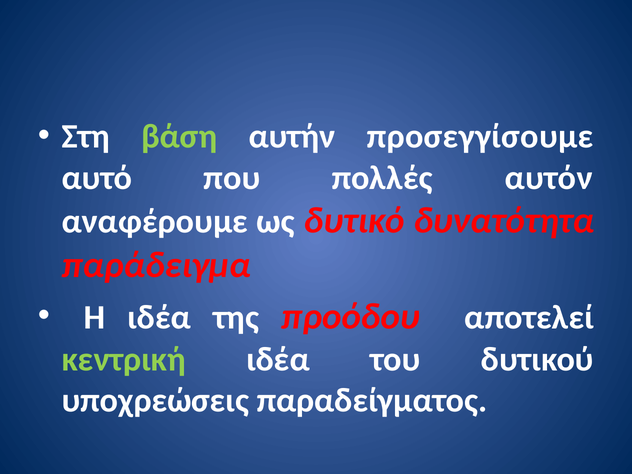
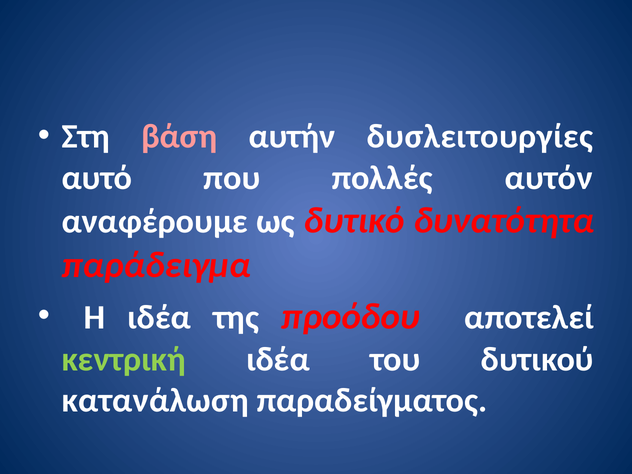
βάση colour: light green -> pink (179, 137)
προσεγγίσουμε: προσεγγίσουμε -> δυσλειτουργίες (480, 137)
υποχρεώσεις: υποχρεώσεις -> κατανάλωση (155, 400)
